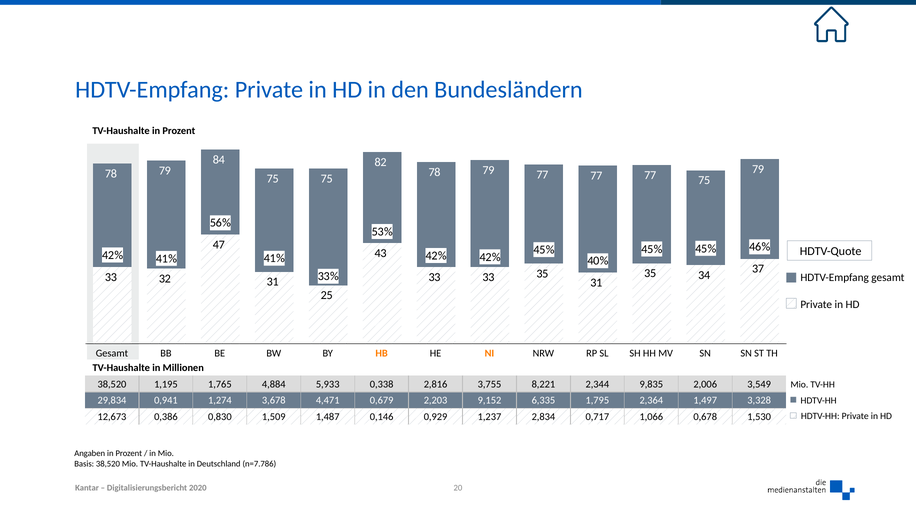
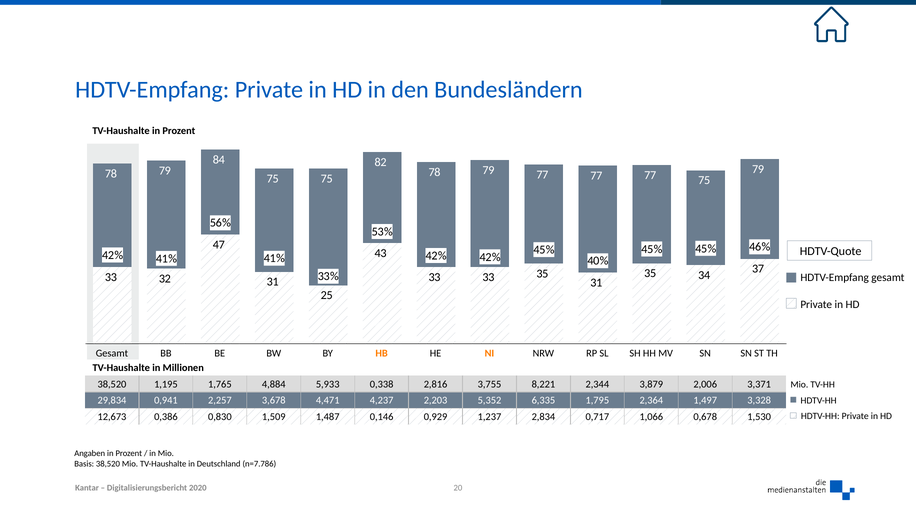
9,835: 9,835 -> 3,879 (651, 384)
3,549: 3,549 -> 3,371 (759, 384)
1,274: 1,274 -> 2,257 (220, 401)
0,679: 0,679 -> 4,237 (382, 401)
9,152: 9,152 -> 5,352 (490, 401)
